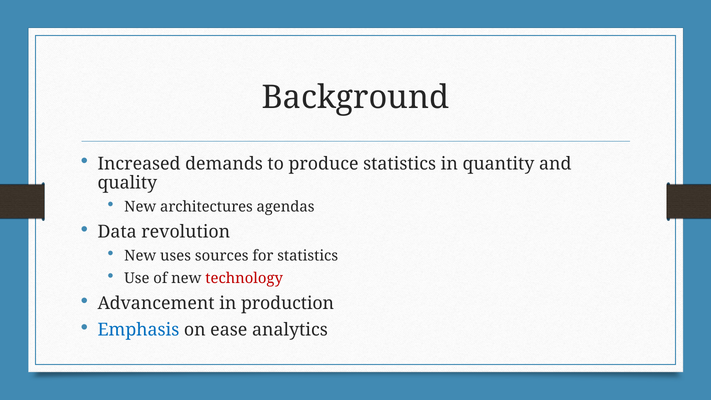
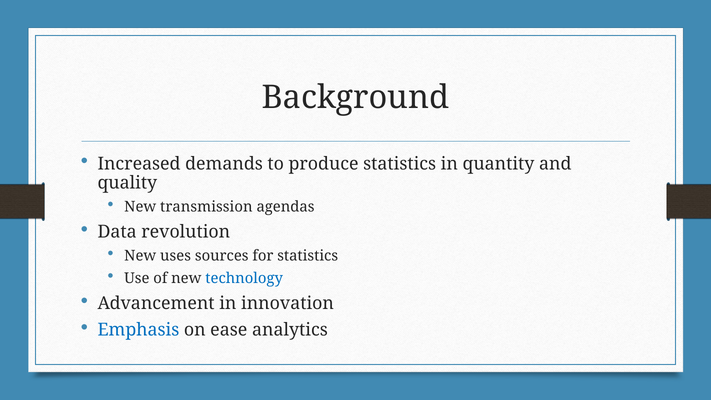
architectures: architectures -> transmission (206, 207)
technology colour: red -> blue (244, 278)
production: production -> innovation (288, 304)
